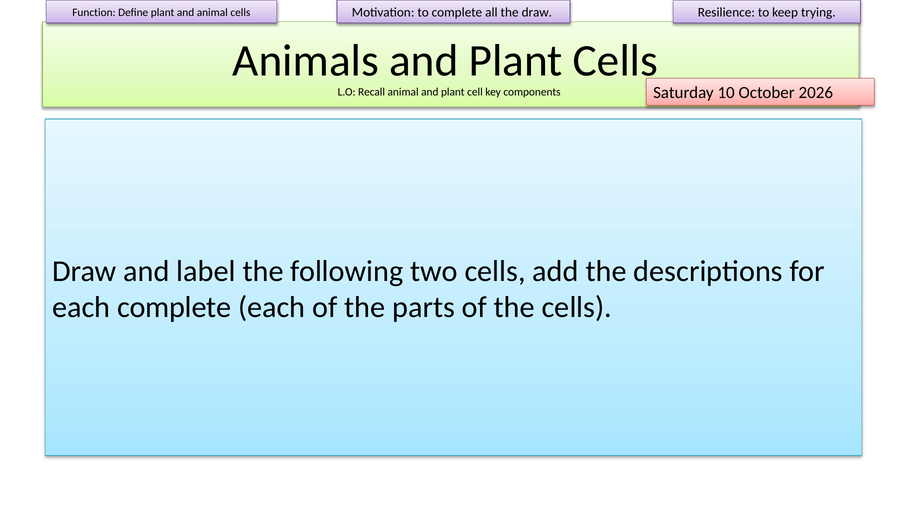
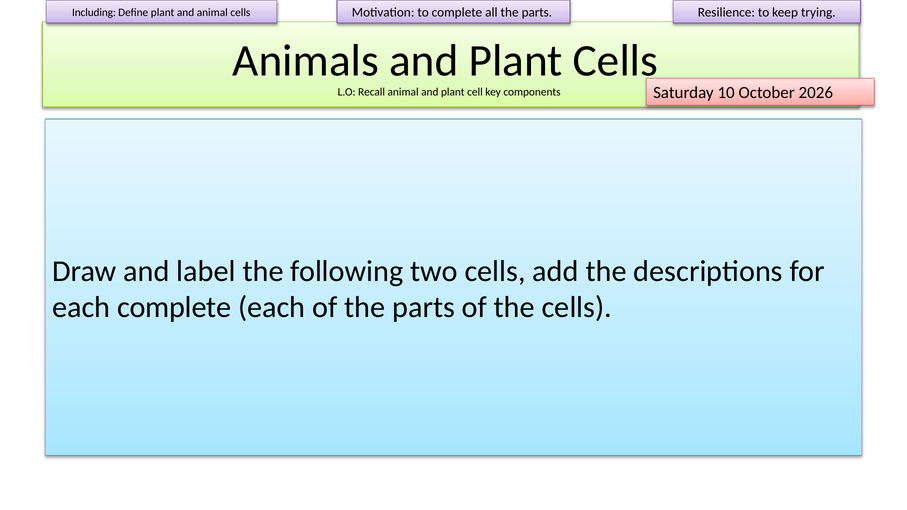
all the draw: draw -> parts (537, 12)
Function: Function -> Including (94, 12)
